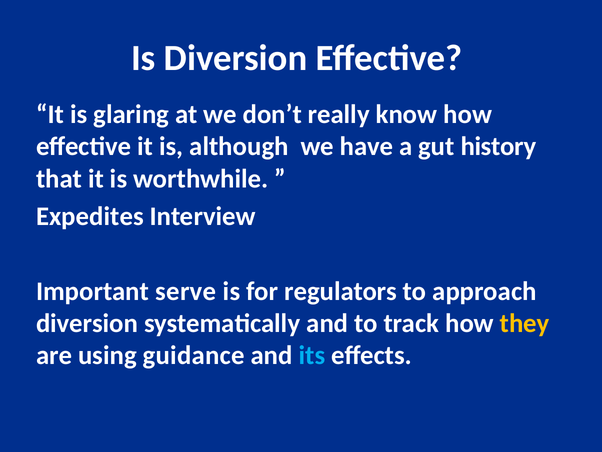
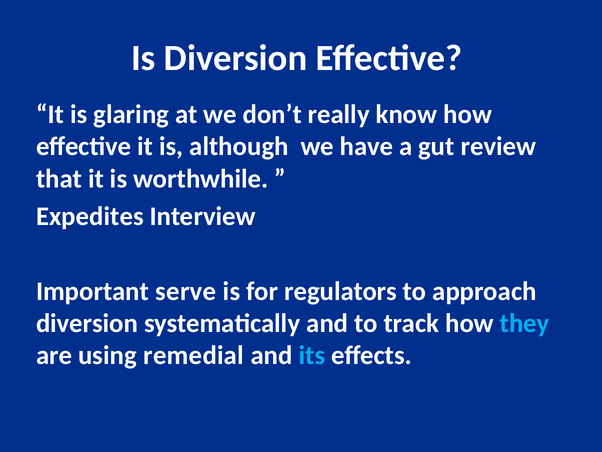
history: history -> review (498, 146)
they colour: yellow -> light blue (525, 323)
guidance: guidance -> remedial (194, 355)
